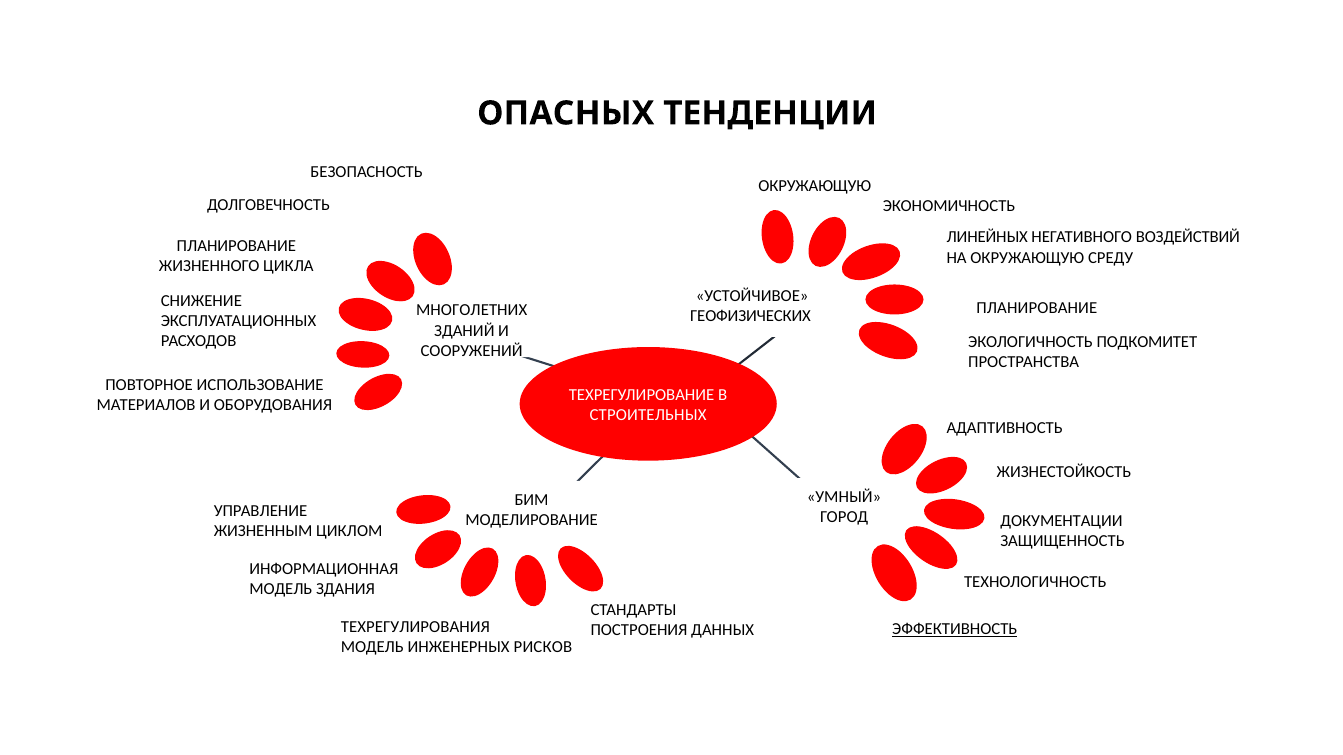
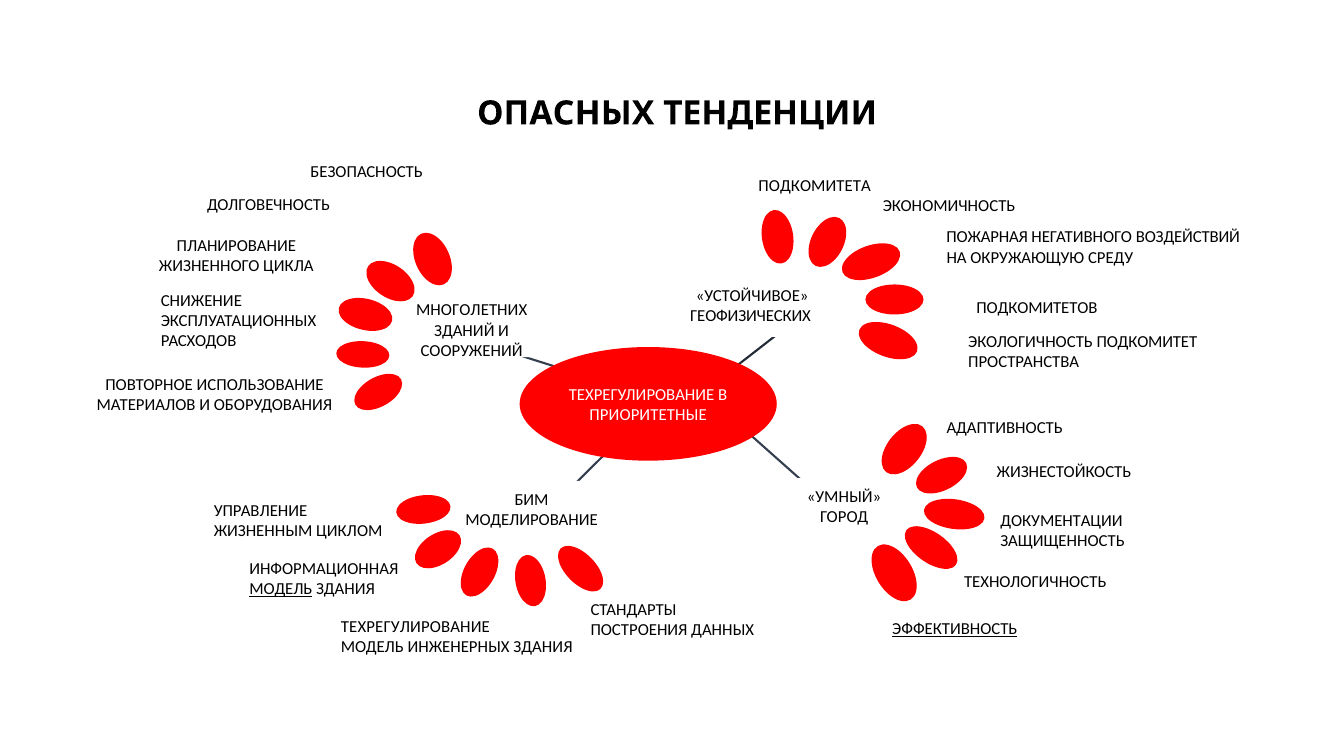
ОКРУЖАЮЩУЮ: ОКРУЖАЮЩУЮ -> ПОДКОМИТЕТА (815, 186)
ЛИНЕЙНЫХ: ЛИНЕЙНЫХ -> ПОЖАРНАЯ (987, 237)
ПЛАНИРОВАНИЕ: ПЛАНИРОВАНИЕ -> ПОДКОМИТЕТОВ (1037, 308)
СТРОИТЕЛЬНЫХ: СТРОИТЕЛЬНЫХ -> ПРИОРИТЕТНЫЕ (648, 415)
МОДЕЛЬ underline: none -> present (281, 589)
ТЕХРЕГУЛИРОВАНИЯ: ТЕХРЕГУЛИРОВАНИЯ -> ТЕХРЕГУЛИРОВАНИЕ (415, 628)
ИНЖЕНЕРНЫХ РИСКОВ: РИСКОВ -> ЗДАНИЯ (543, 648)
